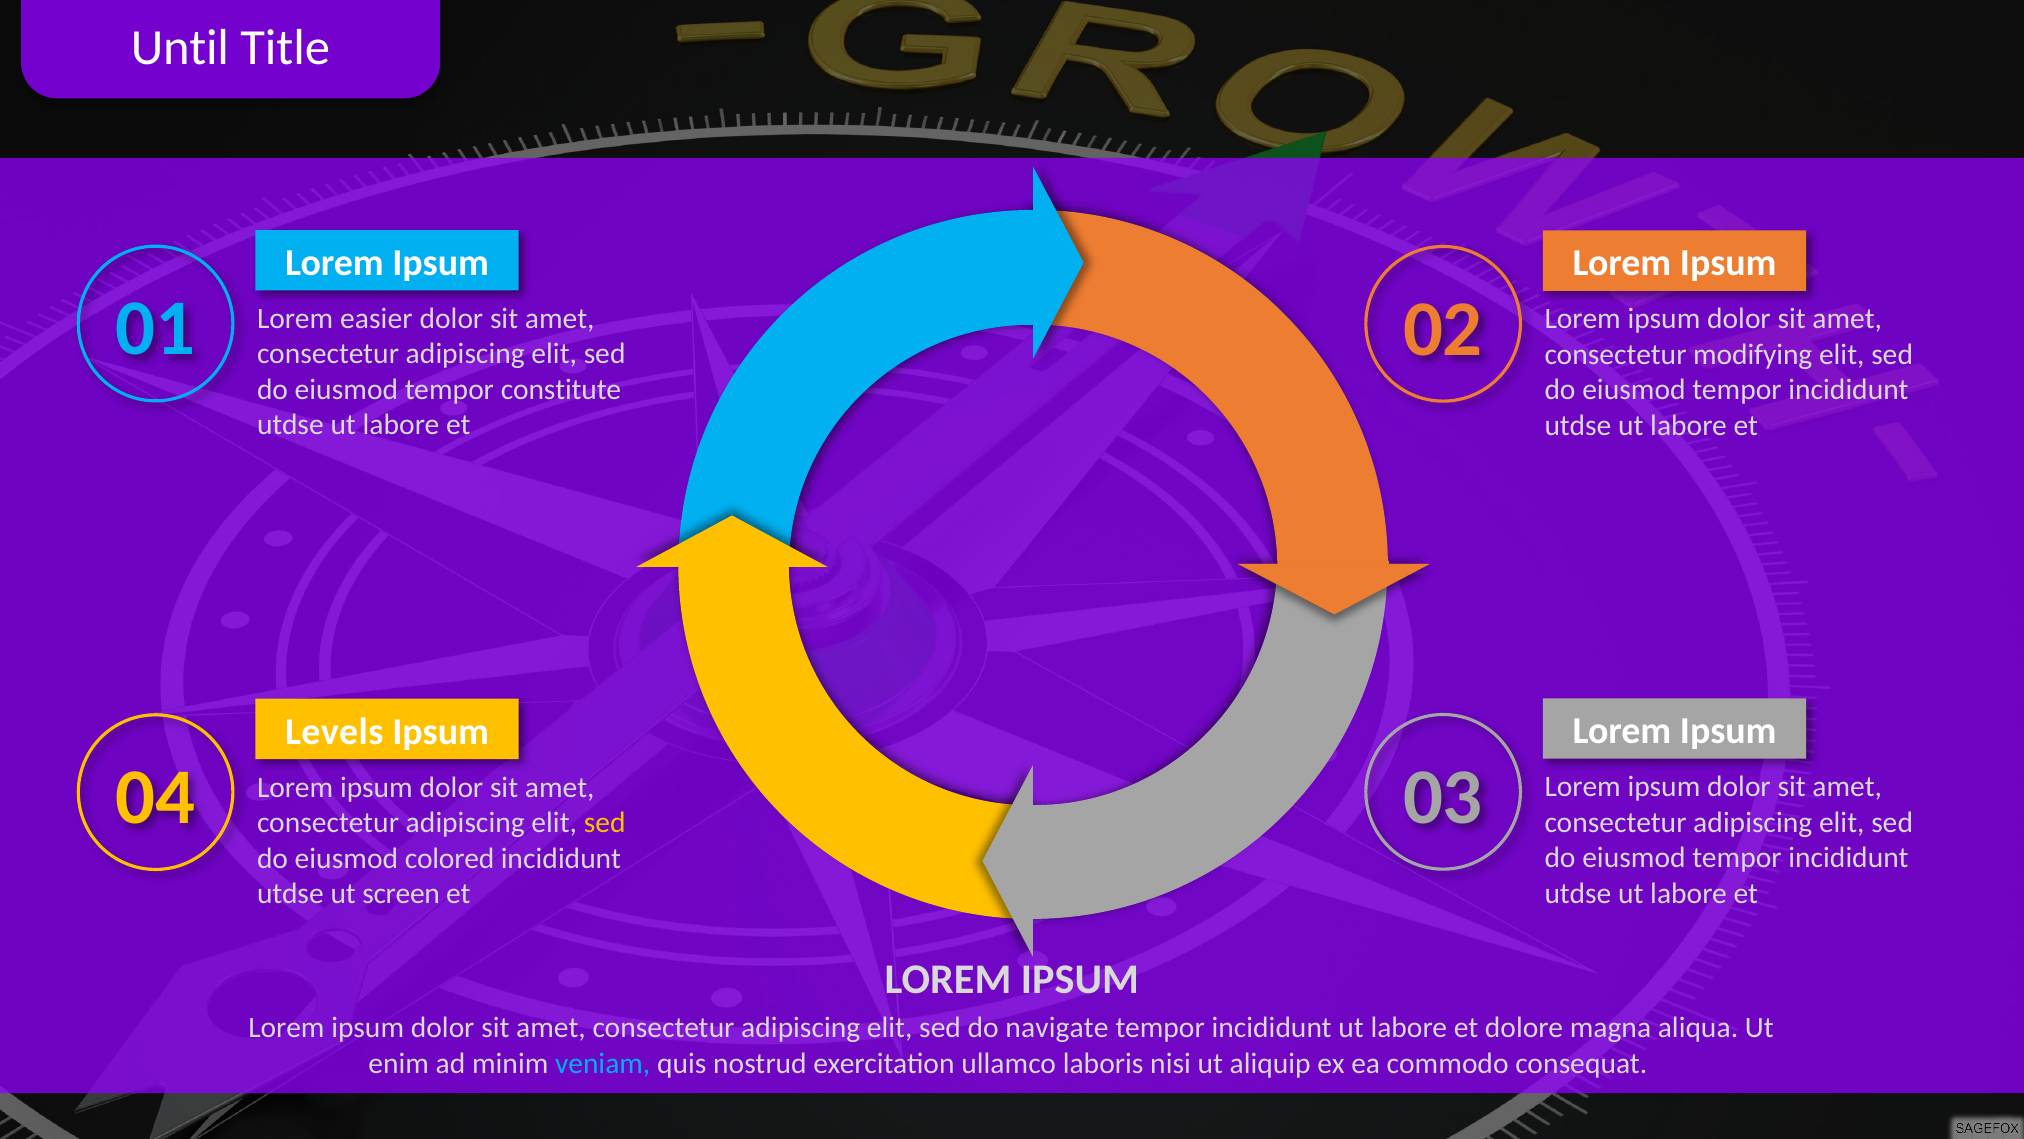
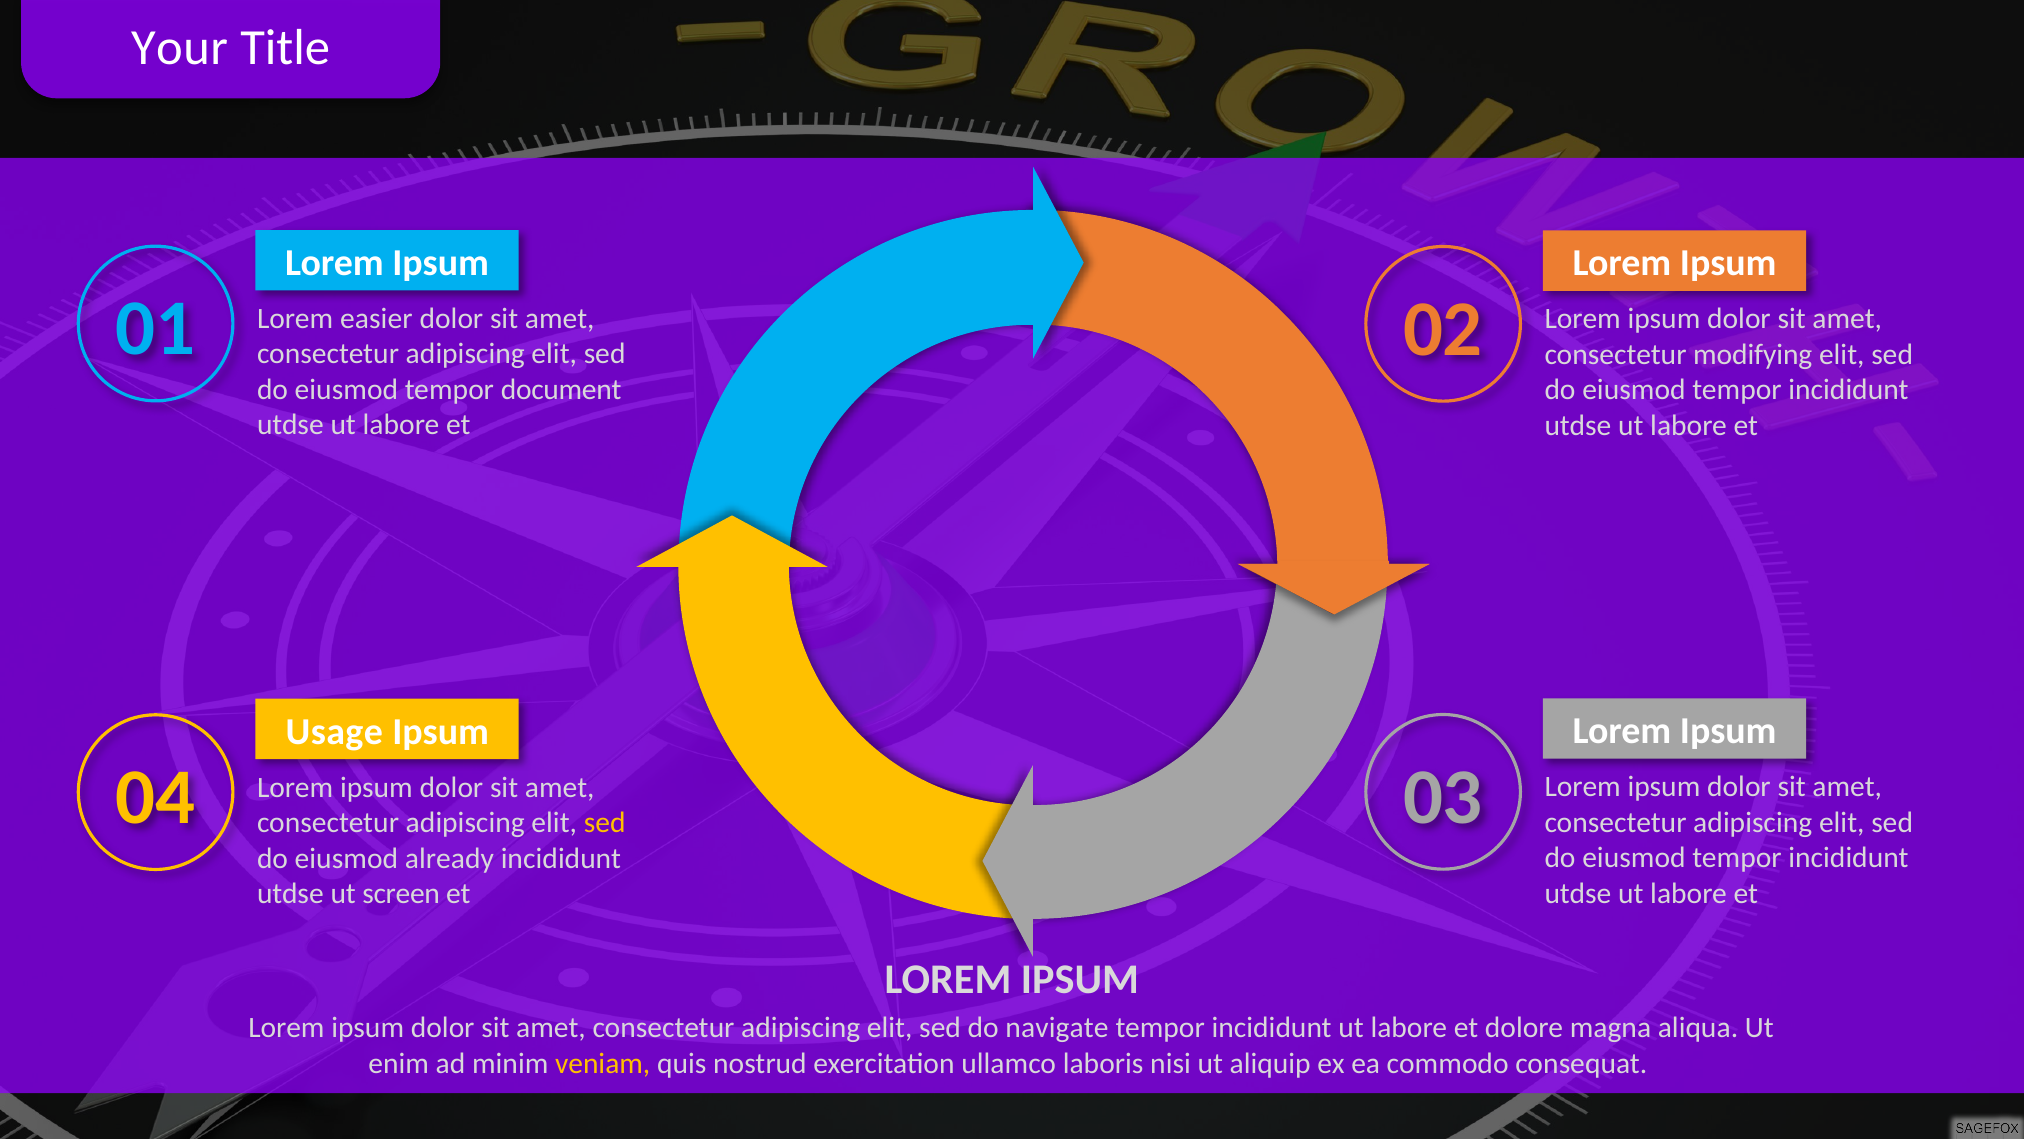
Until: Until -> Your (180, 48)
constitute: constitute -> document (561, 389)
Levels: Levels -> Usage (334, 731)
colored: colored -> already (449, 858)
veniam colour: light blue -> yellow (603, 1063)
